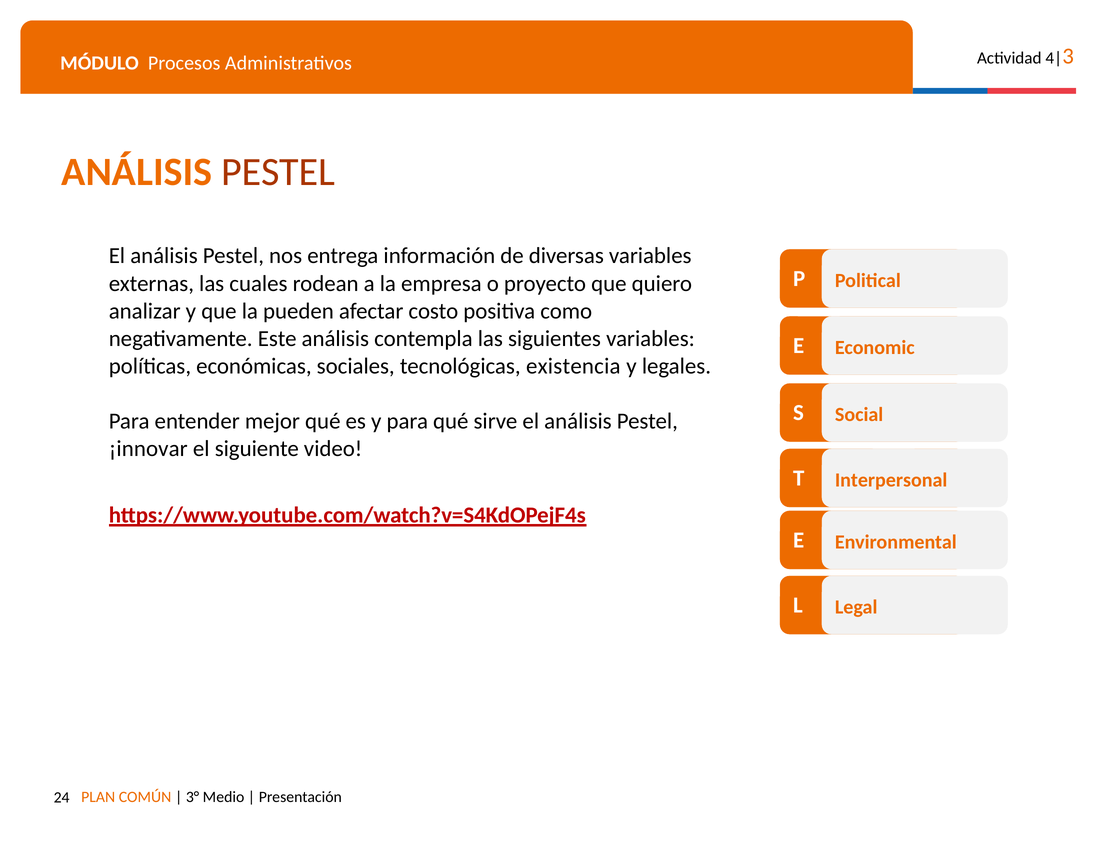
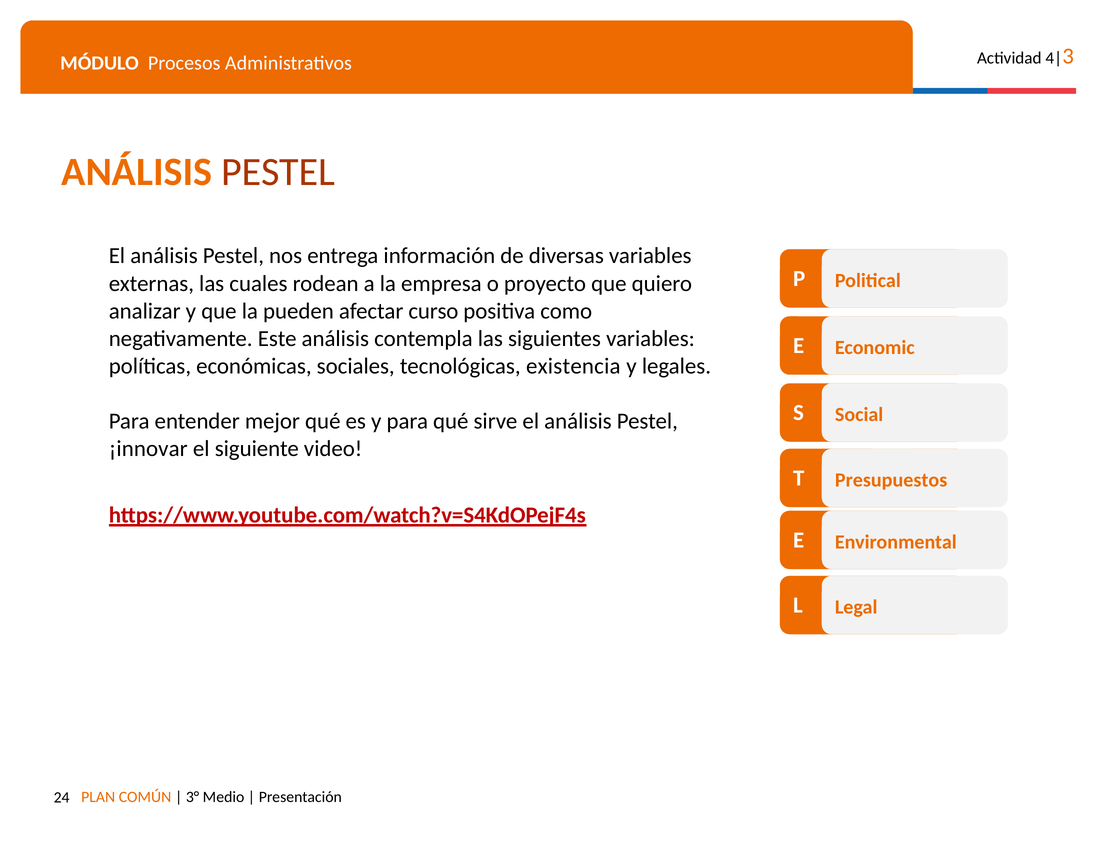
costo: costo -> curso (433, 311)
Interpersonal: Interpersonal -> Presupuestos (891, 480)
